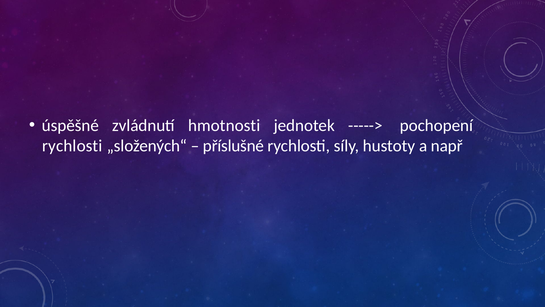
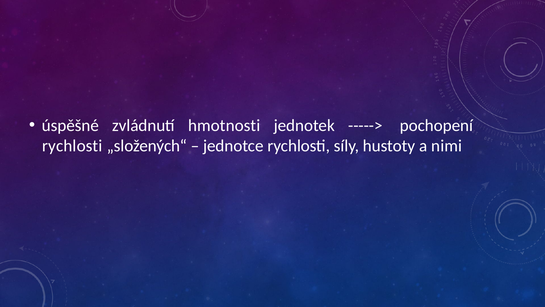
příslušné: příslušné -> jednotce (233, 146)
např: např -> nimi (447, 146)
